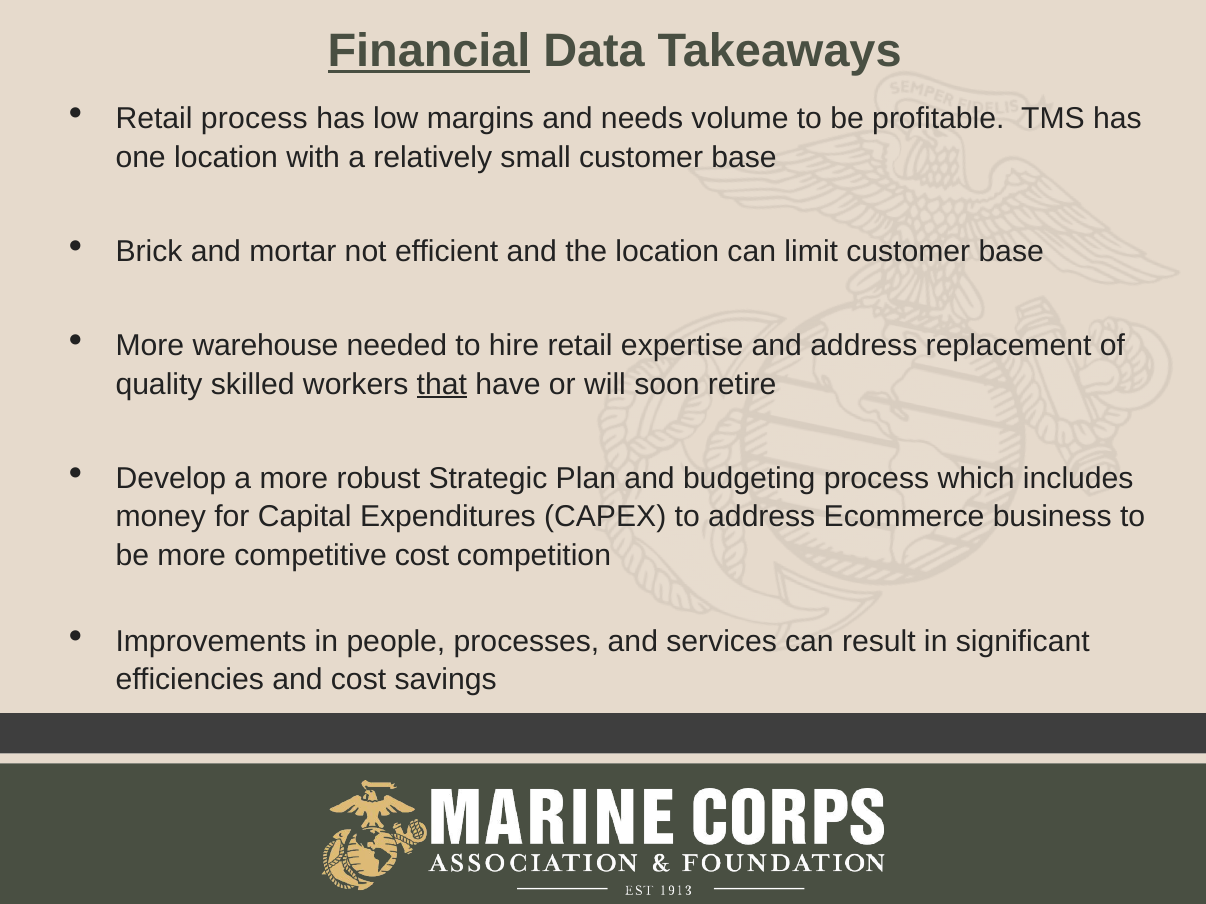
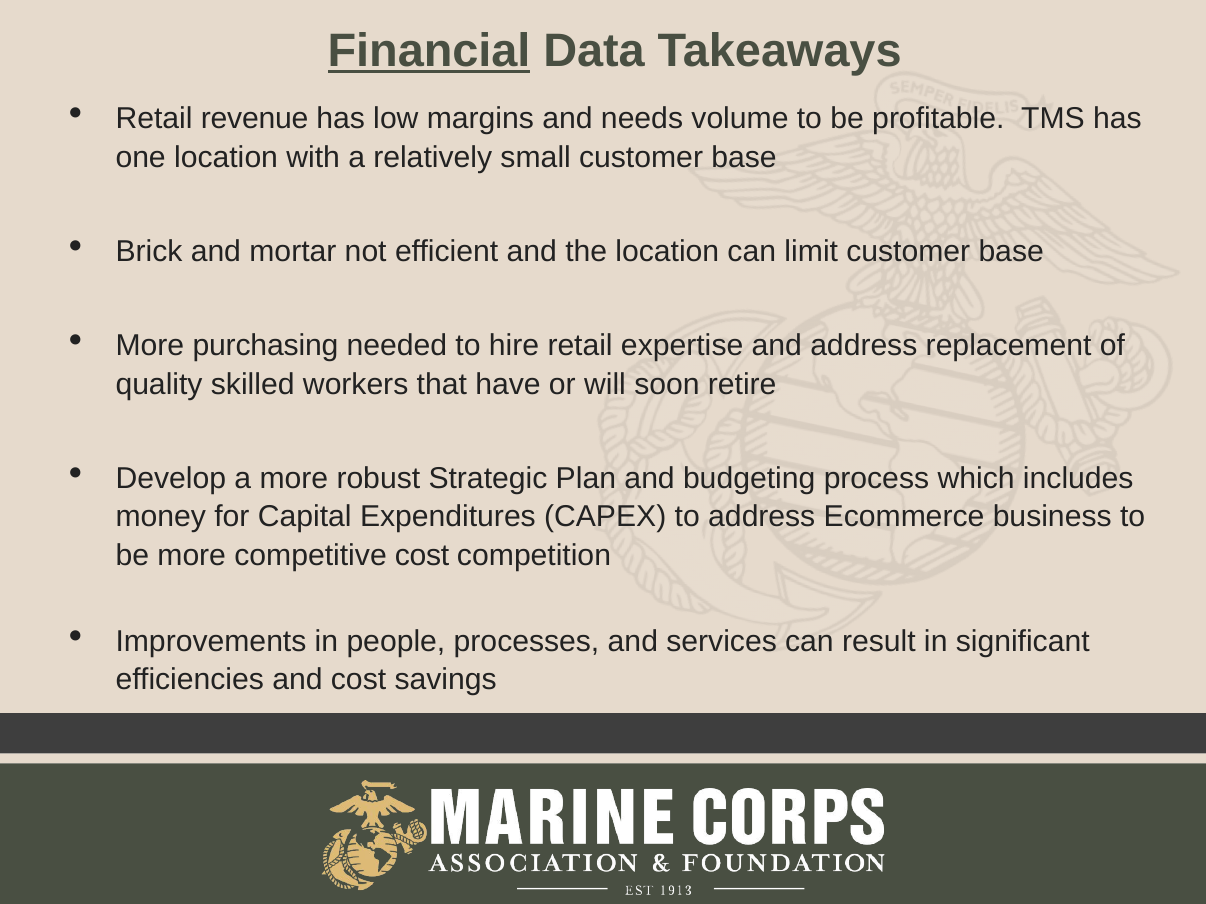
Retail process: process -> revenue (255, 119)
warehouse: warehouse -> purchasing (265, 346)
that underline: present -> none (442, 384)
